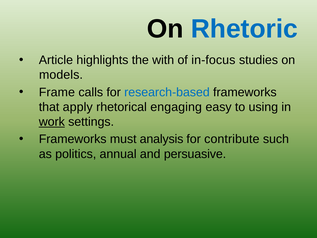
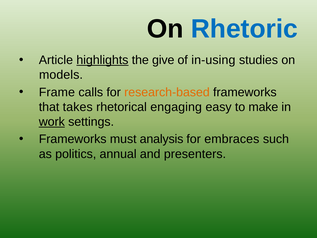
highlights underline: none -> present (102, 60)
with: with -> give (163, 60)
in-focus: in-focus -> in-using (213, 60)
research-based colour: blue -> orange (167, 92)
apply: apply -> takes (78, 107)
using: using -> make (263, 107)
contribute: contribute -> embraces (232, 139)
persuasive: persuasive -> presenters (195, 154)
